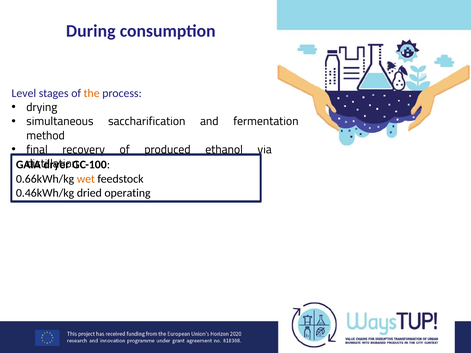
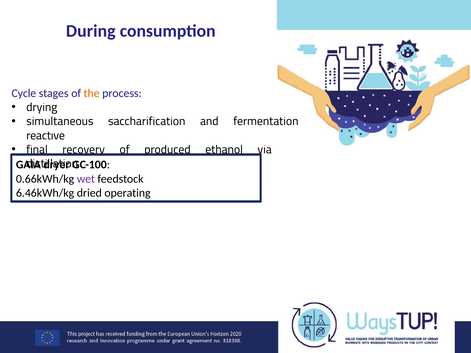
Level: Level -> Cycle (24, 93)
method: method -> reactive (46, 136)
wet colour: orange -> purple (86, 179)
0.46kWh/kg: 0.46kWh/kg -> 6.46kWh/kg (45, 193)
